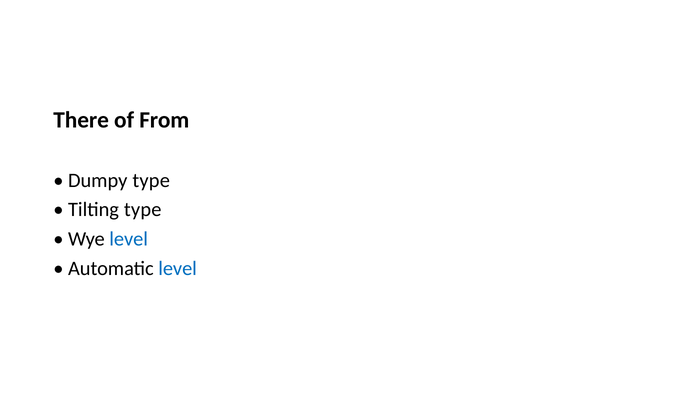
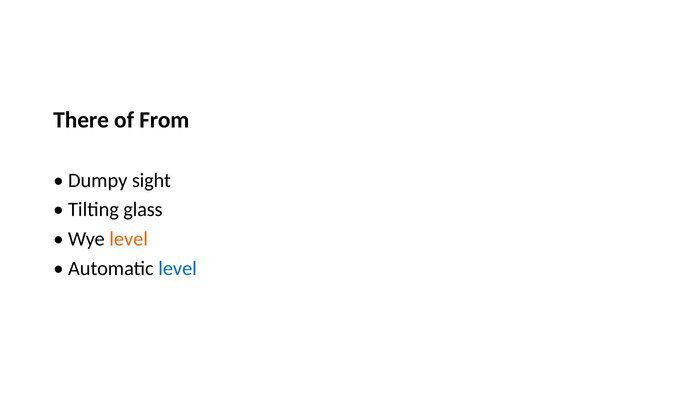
Dumpy type: type -> sight (151, 180)
Tilting type: type -> glass (143, 210)
level colour: blue -> orange (129, 239)
